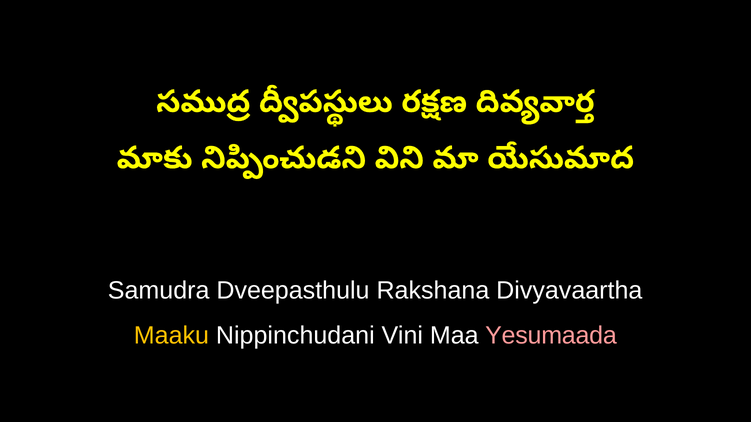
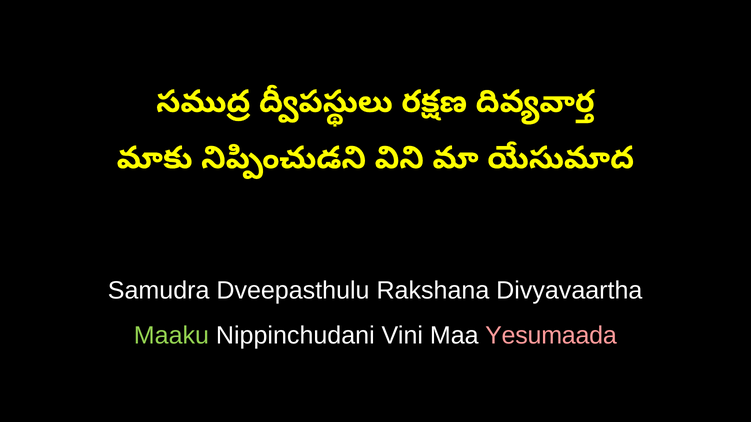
Maaku colour: yellow -> light green (171, 336)
